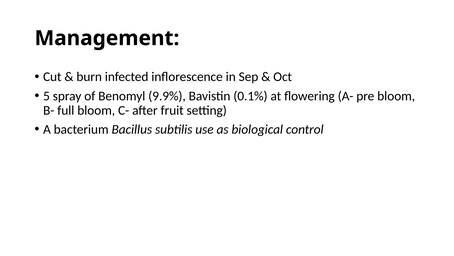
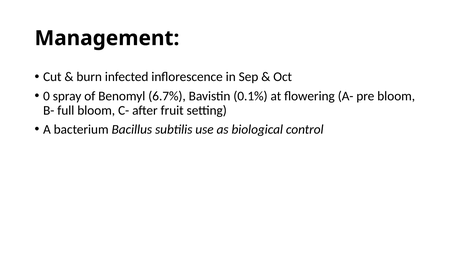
5: 5 -> 0 (46, 96)
9.9%: 9.9% -> 6.7% (167, 96)
